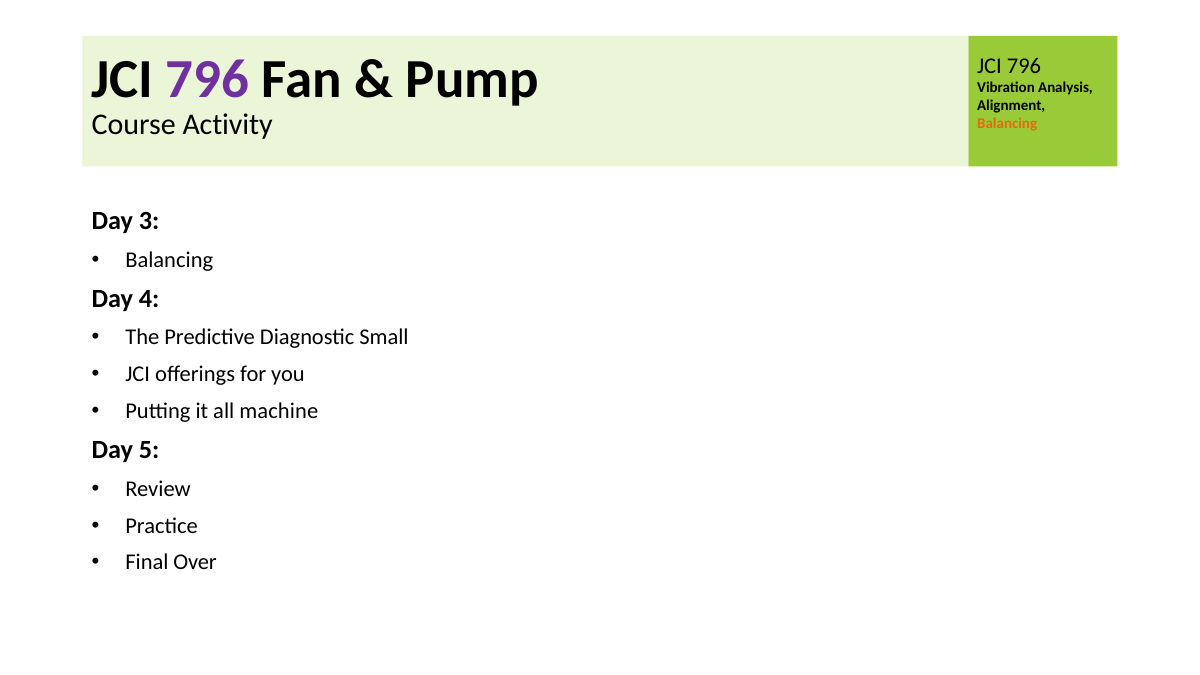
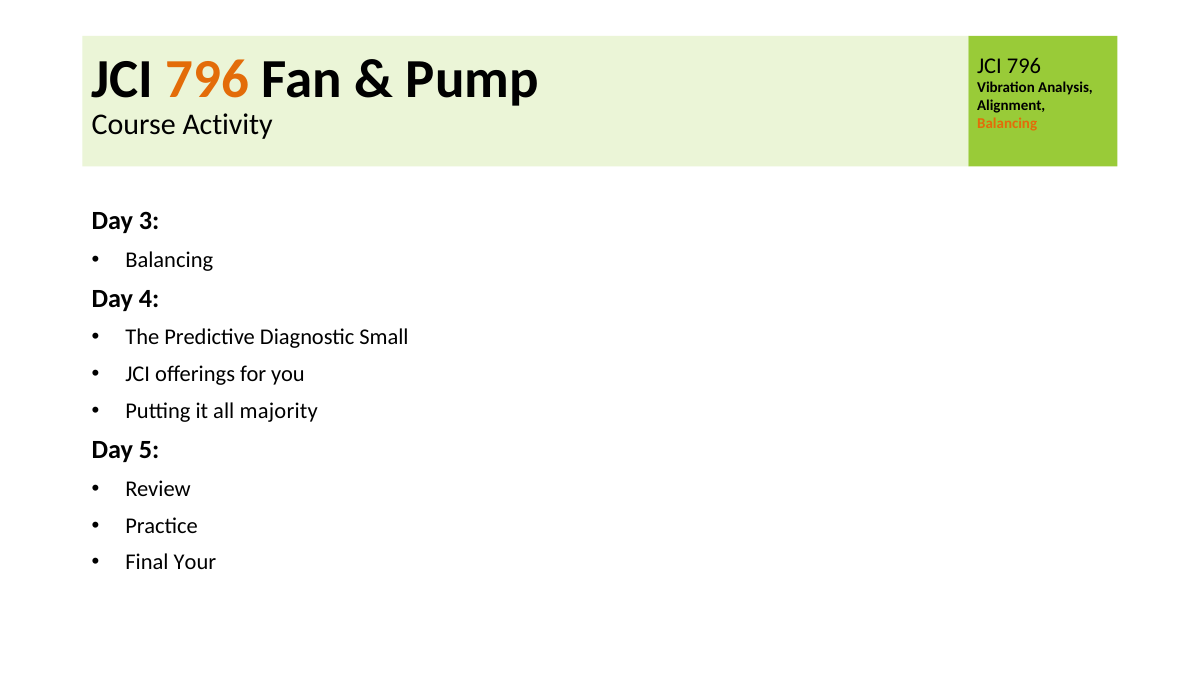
796 colour: purple -> orange (208, 79)
machine: machine -> majority (279, 411)
Over: Over -> Your (195, 562)
